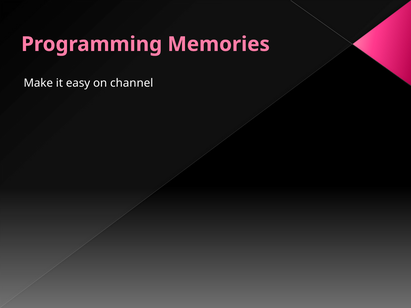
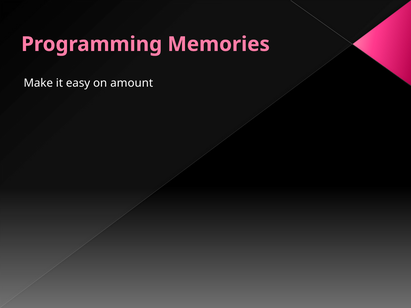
channel: channel -> amount (132, 83)
